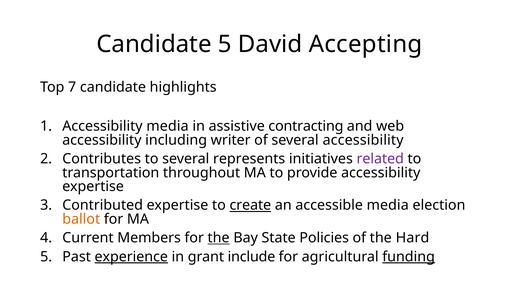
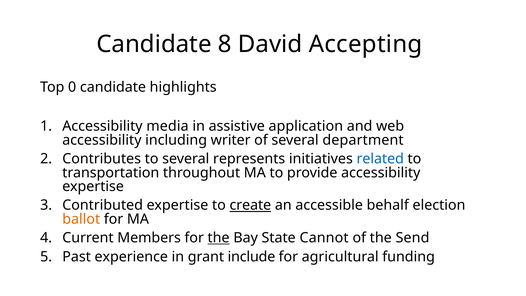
Candidate 5: 5 -> 8 (225, 44)
7: 7 -> 0 (72, 87)
contracting: contracting -> application (306, 126)
several accessibility: accessibility -> department (363, 140)
related colour: purple -> blue (380, 159)
accessible media: media -> behalf (388, 205)
Policies: Policies -> Cannot (324, 238)
Hard: Hard -> Send (413, 238)
experience underline: present -> none (131, 257)
funding underline: present -> none (409, 257)
